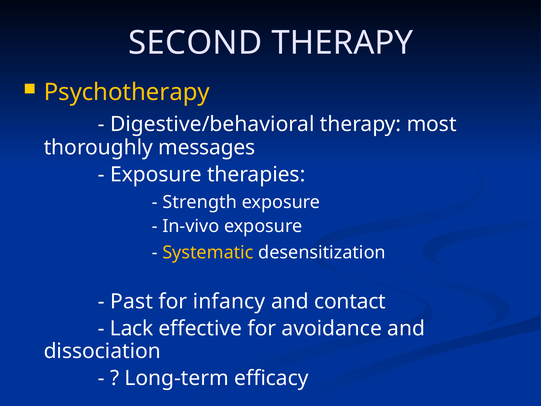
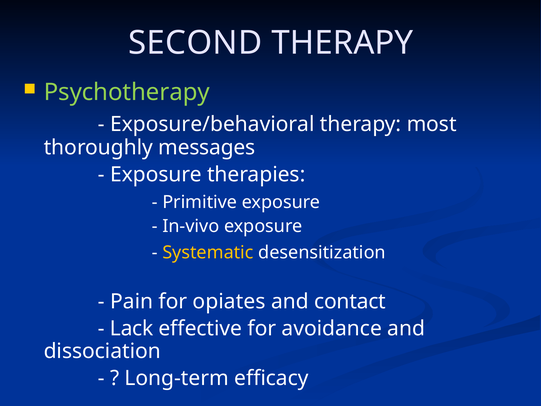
Psychotherapy colour: yellow -> light green (127, 92)
Digestive/behavioral: Digestive/behavioral -> Exposure/behavioral (212, 124)
Strength: Strength -> Primitive (200, 202)
Past: Past -> Pain (132, 301)
infancy: infancy -> opiates (229, 301)
